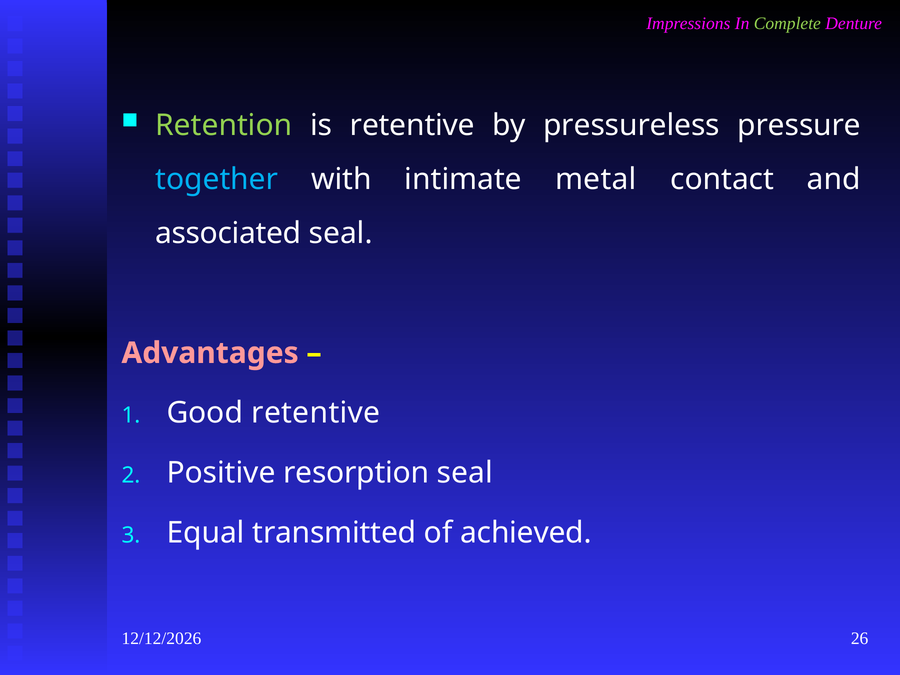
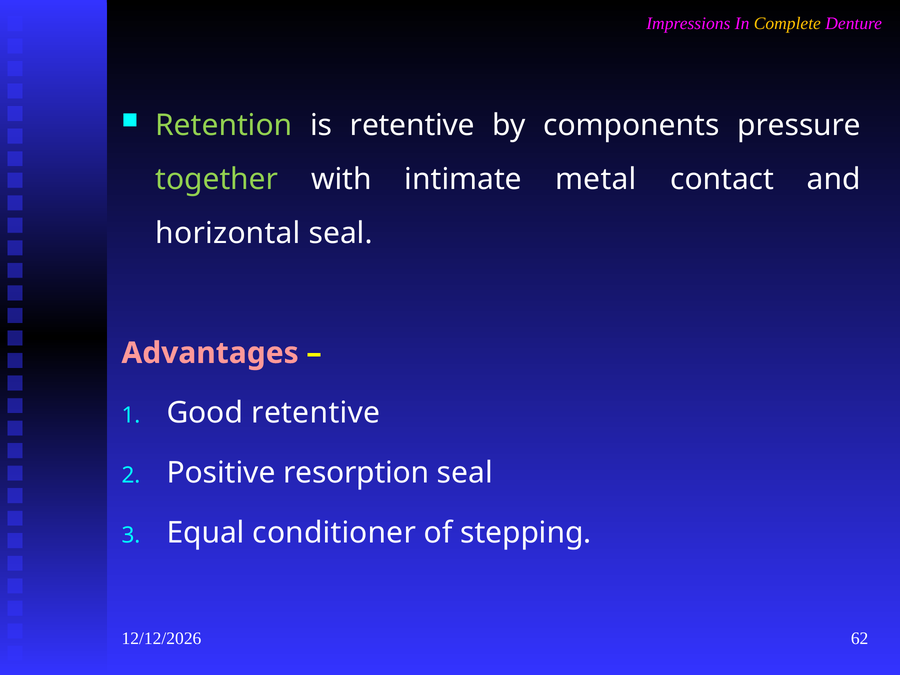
Complete colour: light green -> yellow (787, 23)
pressureless: pressureless -> components (631, 125)
together colour: light blue -> light green (217, 179)
associated: associated -> horizontal (228, 233)
transmitted: transmitted -> conditioner (334, 533)
achieved: achieved -> stepping (526, 533)
26: 26 -> 62 (860, 639)
